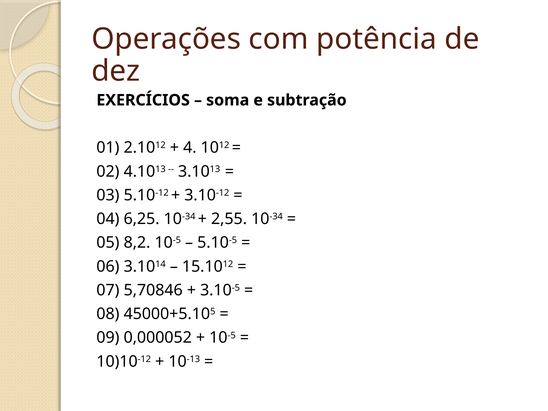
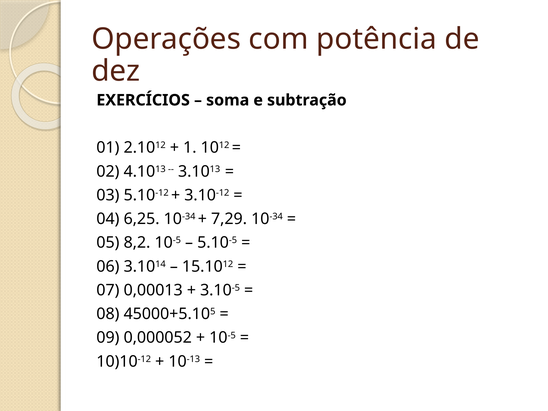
4: 4 -> 1 (190, 148)
2,55: 2,55 -> 7,29 (229, 219)
5,70846: 5,70846 -> 0,00013 (153, 290)
